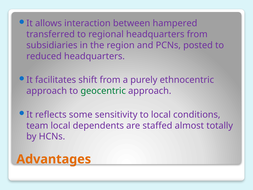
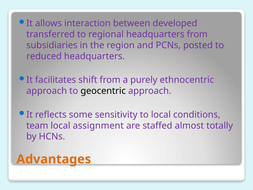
hampered: hampered -> developed (175, 23)
geocentric colour: green -> black (103, 91)
dependents: dependents -> assignment (98, 125)
